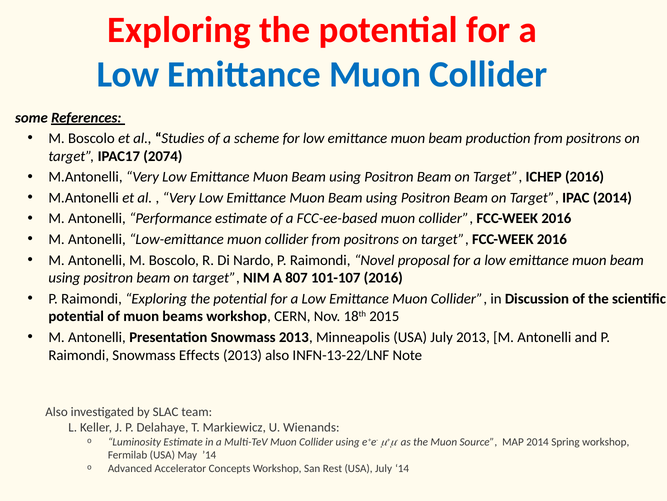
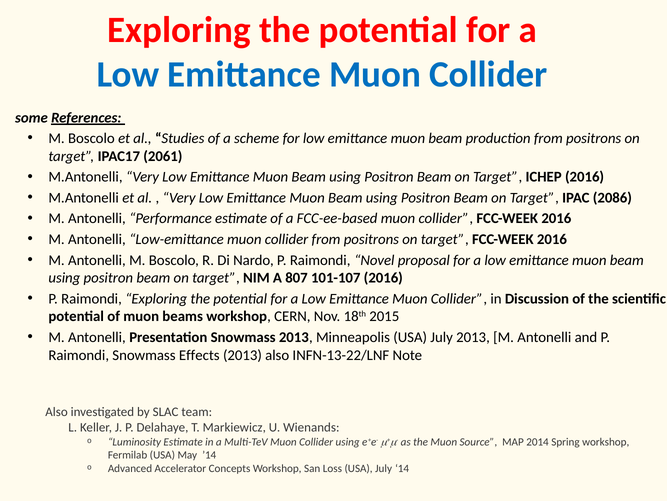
2074: 2074 -> 2061 (163, 156)
IPAC 2014: 2014 -> 2086 (612, 198)
Rest: Rest -> Loss (332, 468)
